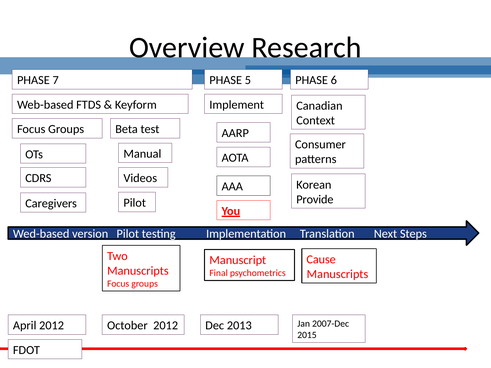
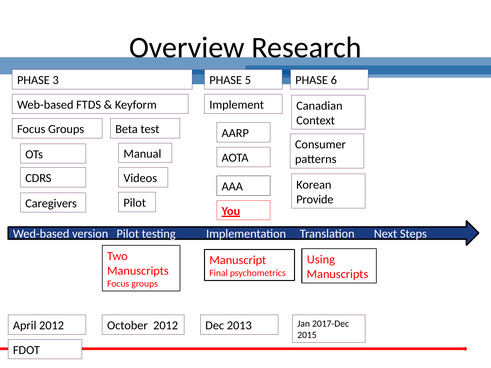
7: 7 -> 3 (56, 80)
Cause: Cause -> Using (321, 260)
2007-Dec: 2007-Dec -> 2017-Dec (331, 324)
